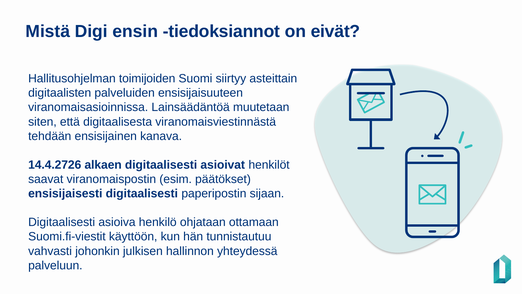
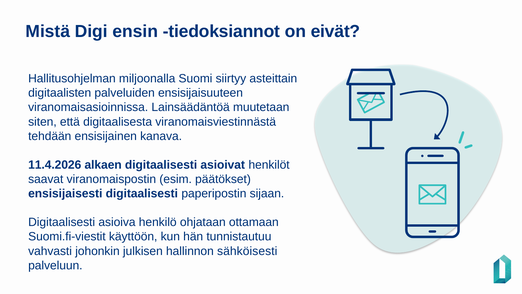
toimijoiden: toimijoiden -> miljoonalla (147, 79)
14.4.2726: 14.4.2726 -> 11.4.2026 (55, 165)
yhteydessä: yhteydessä -> sähköisesti (247, 251)
